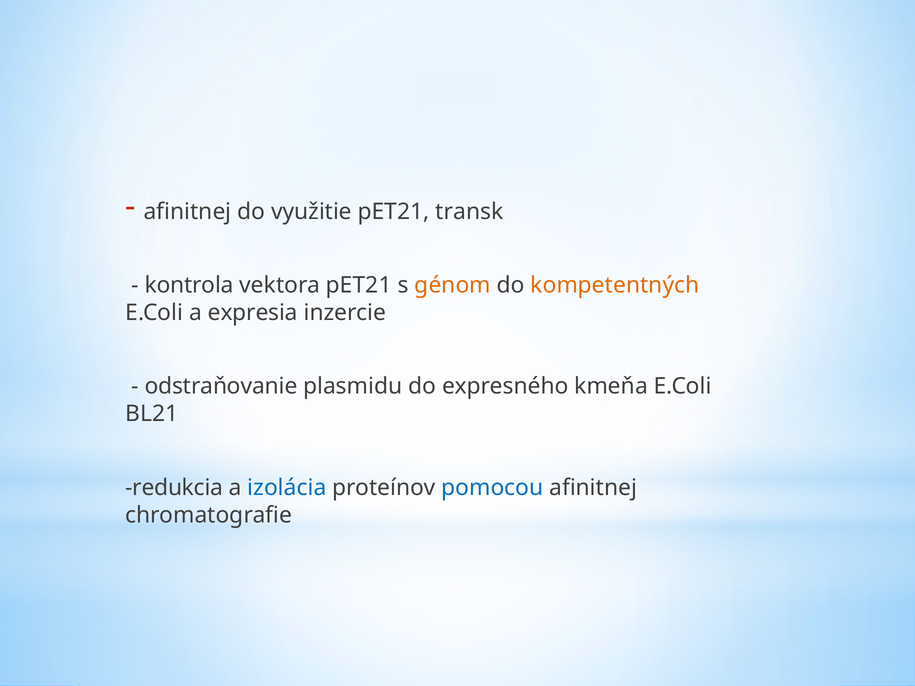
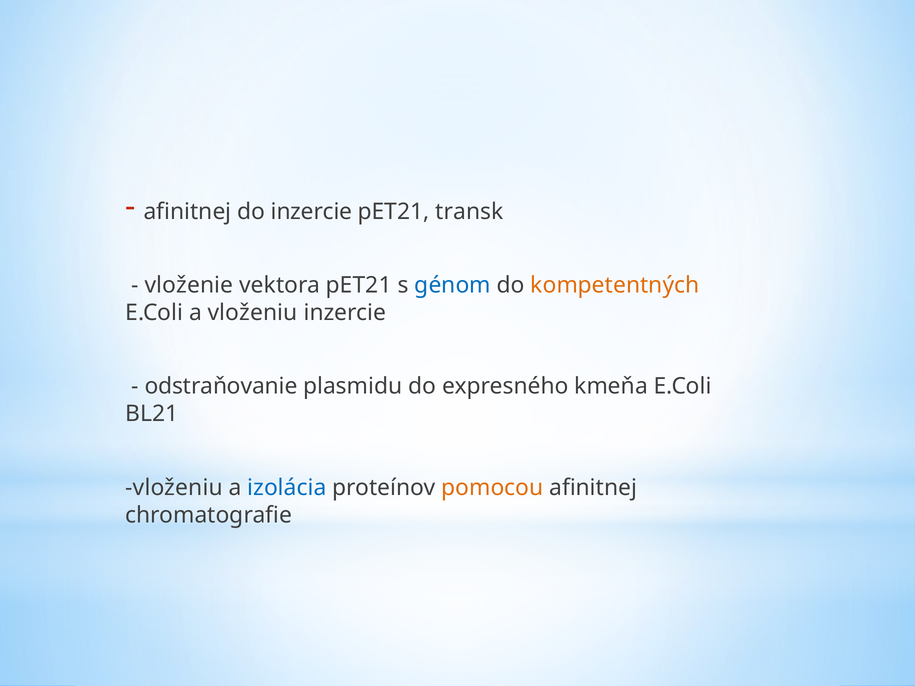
do využitie: využitie -> inzercie (312, 212)
kontrola: kontrola -> vloženie (189, 285)
génom colour: orange -> blue (453, 285)
a expresia: expresia -> vloženiu (253, 313)
redukcia: redukcia -> vloženiu (174, 488)
pomocou colour: blue -> orange (492, 488)
